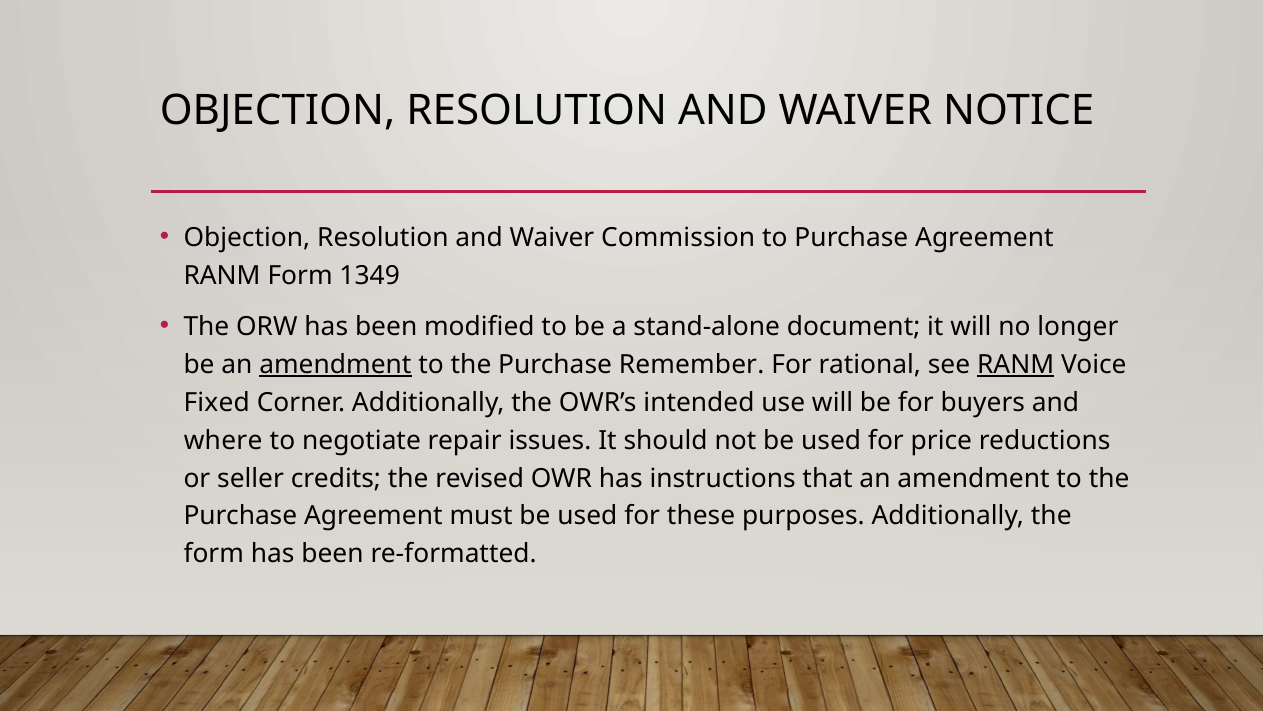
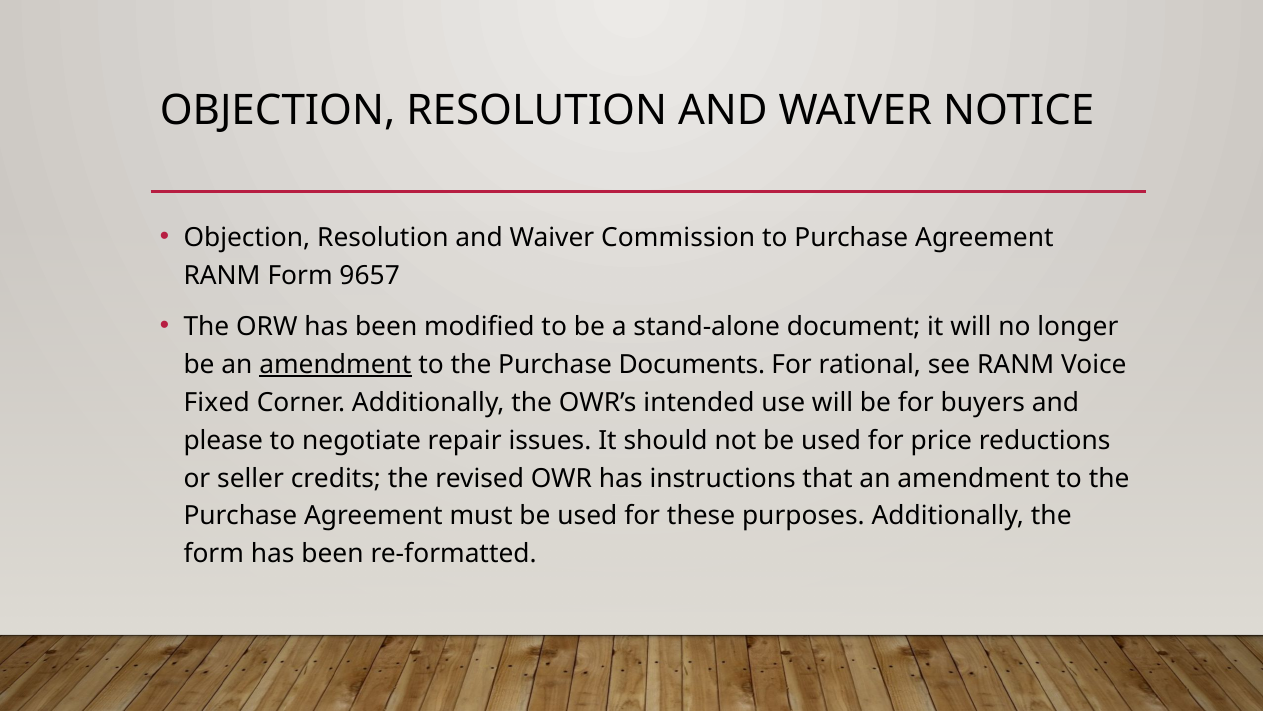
1349: 1349 -> 9657 (370, 275)
Remember: Remember -> Documents (692, 364)
RANM underline: present -> none (1016, 364)
where: where -> please (223, 440)
